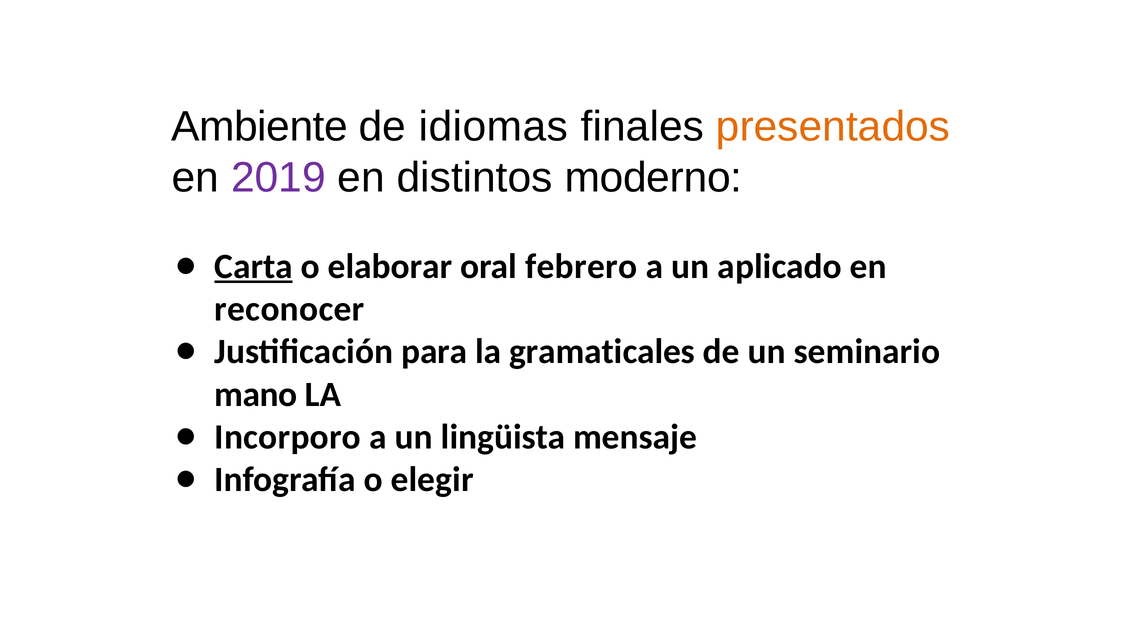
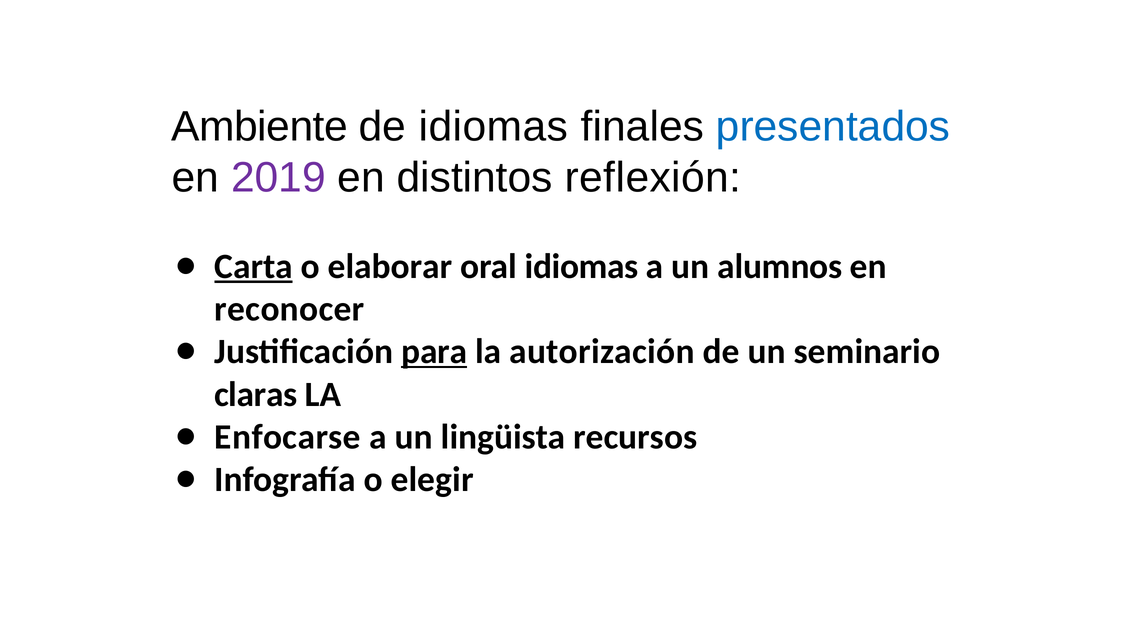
presentados colour: orange -> blue (833, 126)
moderno: moderno -> reflexión (653, 178)
oral febrero: febrero -> idiomas (582, 267)
aplicado: aplicado -> alumnos (780, 267)
para underline: none -> present (434, 352)
gramaticales: gramaticales -> autorización (602, 352)
mano: mano -> claras (256, 394)
Incorporo: Incorporo -> Enfocarse (288, 437)
mensaje: mensaje -> recursos (635, 437)
